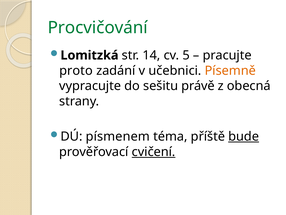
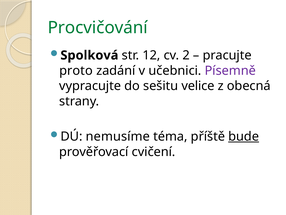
Lomitzká: Lomitzká -> Spolková (89, 55)
14: 14 -> 12 (151, 55)
5: 5 -> 2 (186, 55)
Písemně colour: orange -> purple (230, 70)
právě: právě -> velice (198, 86)
písmenem: písmenem -> nemusíme (118, 136)
cvičení underline: present -> none (154, 152)
